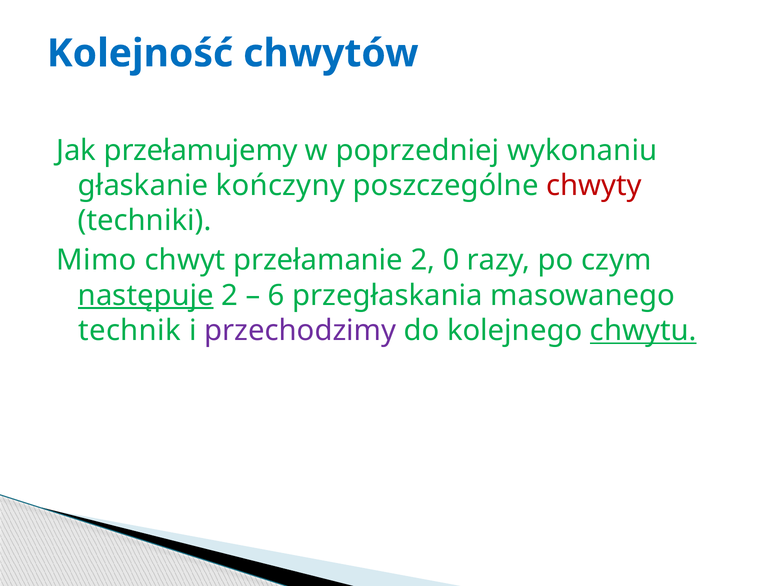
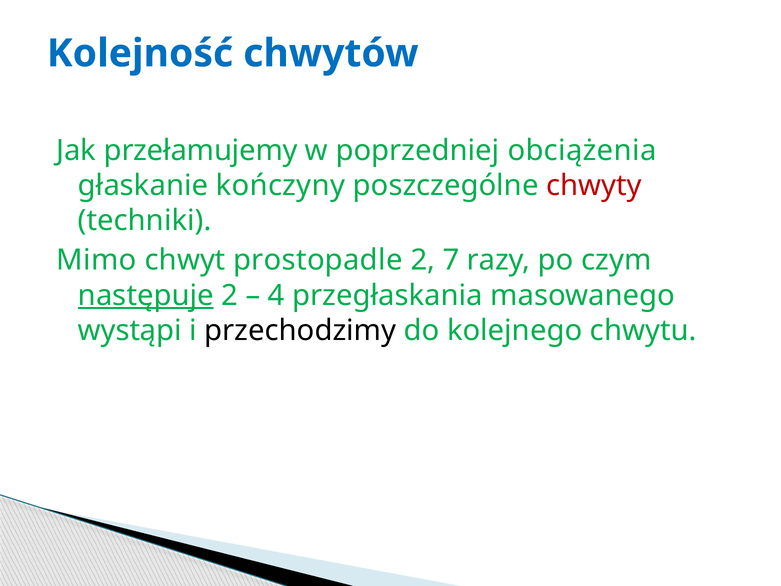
wykonaniu: wykonaniu -> obciążenia (582, 150)
przełamanie: przełamanie -> prostopadle (318, 260)
0: 0 -> 7 (451, 260)
6: 6 -> 4 (276, 295)
technik: technik -> wystąpi (130, 330)
przechodzimy colour: purple -> black (300, 330)
chwytu underline: present -> none (643, 330)
